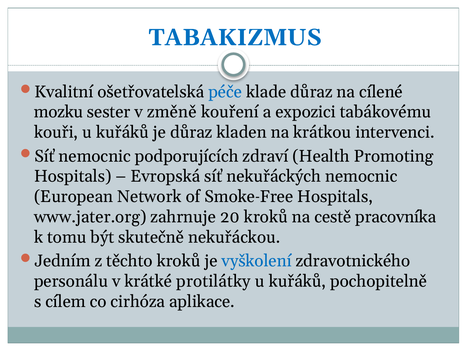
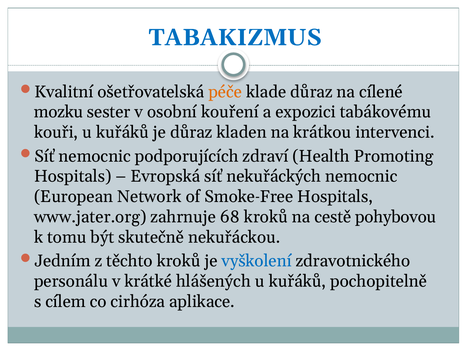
péče colour: blue -> orange (225, 92)
změně: změně -> osobní (172, 112)
20: 20 -> 68 (230, 216)
pracovníka: pracovníka -> pohybovou (396, 216)
protilátky: protilátky -> hlášených (213, 281)
